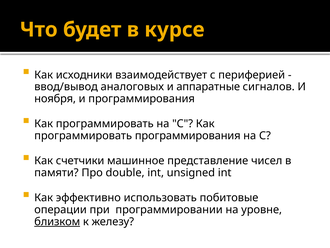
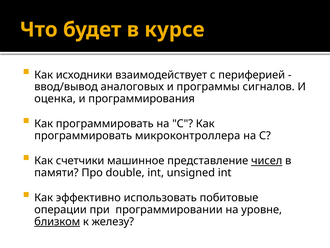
аппаратные: аппаратные -> программы (208, 87)
ноября: ноября -> оценка (55, 98)
программировать программирования: программирования -> микроконтроллера (188, 135)
чисел underline: none -> present (267, 161)
